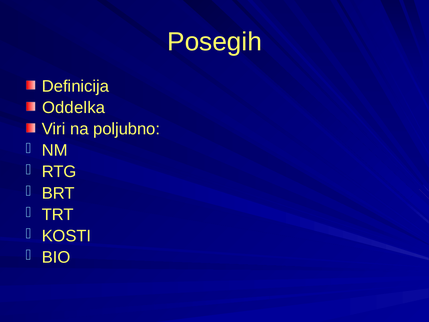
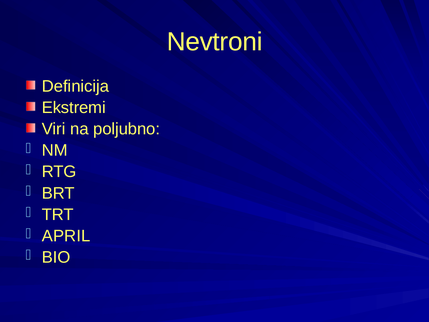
Posegih: Posegih -> Nevtroni (215, 42)
Oddelka: Oddelka -> Ekstremi (74, 108)
KOSTI: KOSTI -> APRIL (66, 236)
